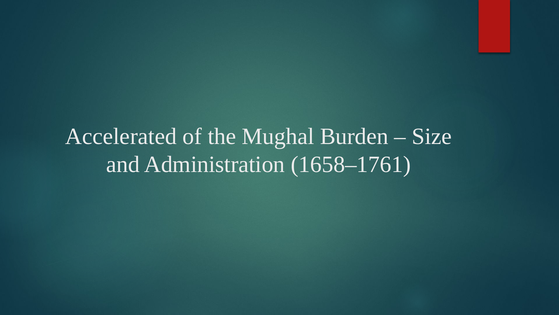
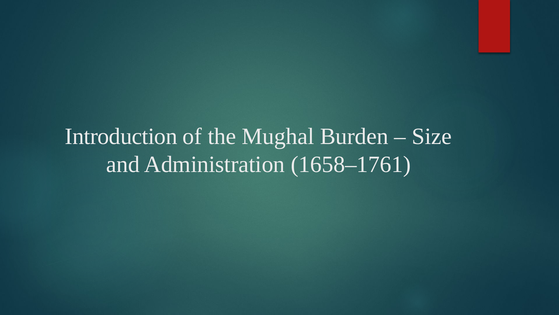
Accelerated: Accelerated -> Introduction (121, 136)
